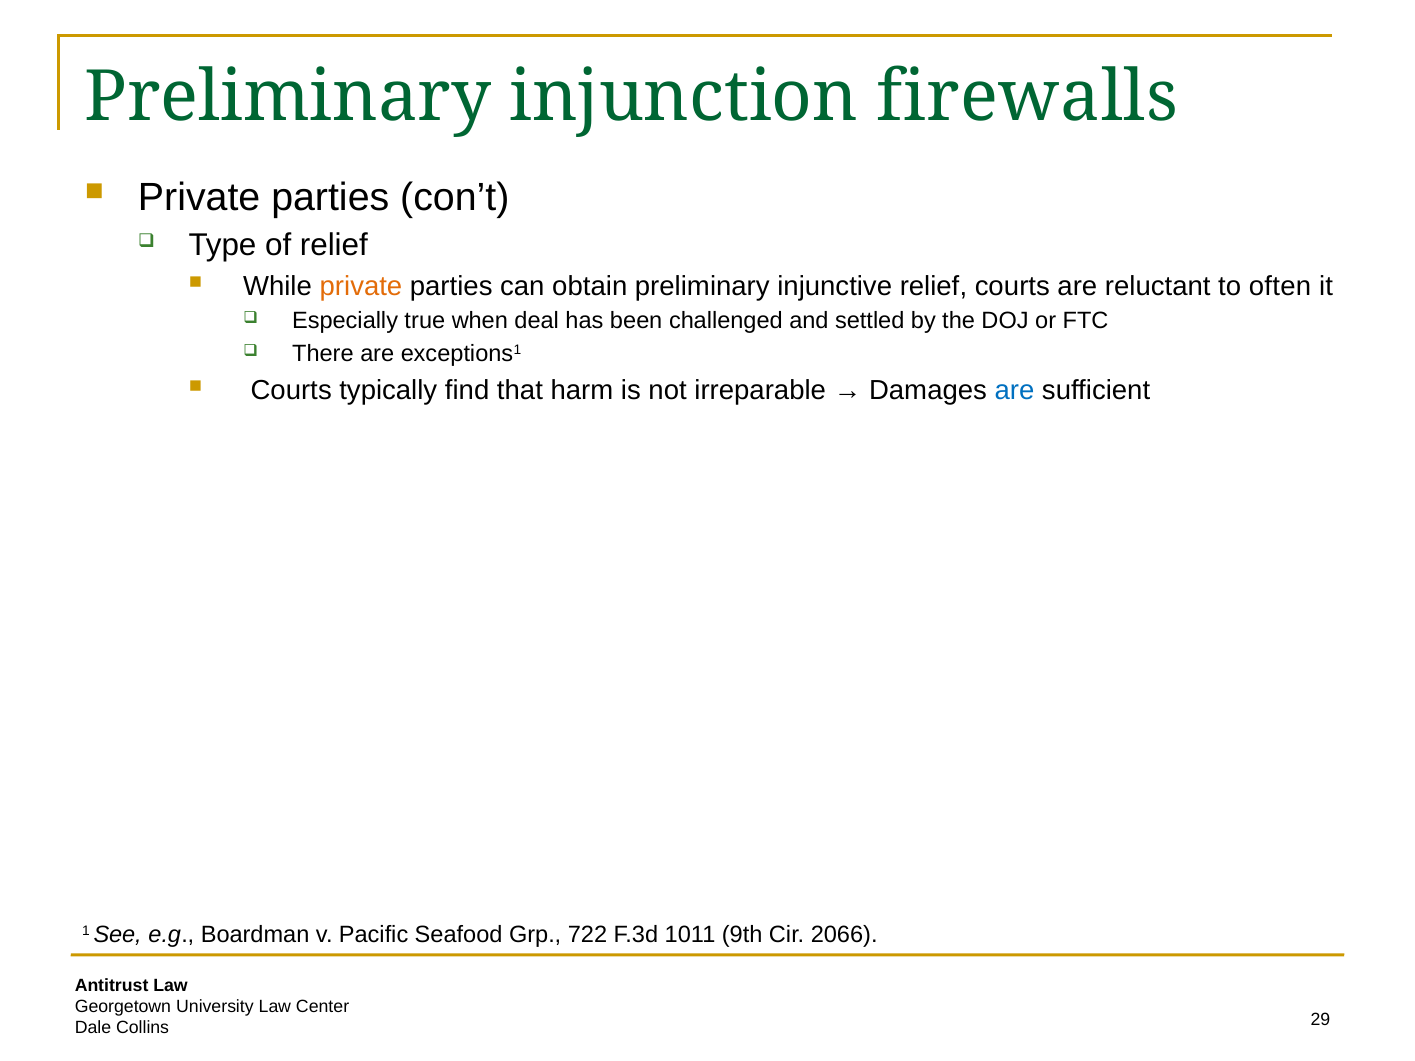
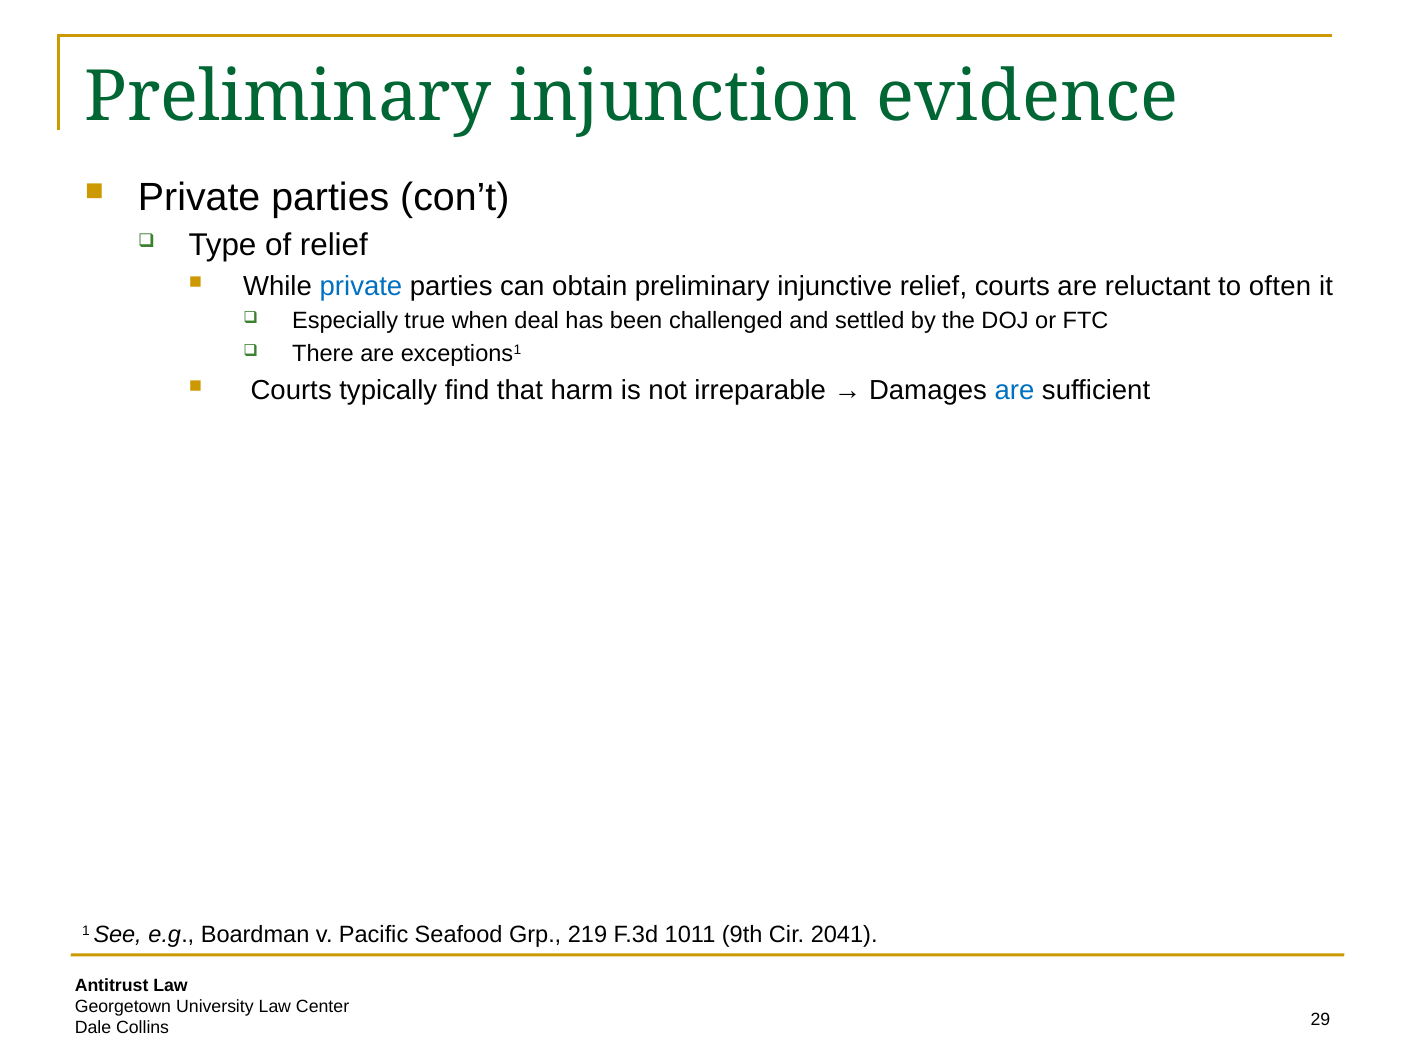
firewalls: firewalls -> evidence (1028, 97)
private colour: orange -> blue (361, 286)
722: 722 -> 219 (588, 935)
2066: 2066 -> 2041 (844, 935)
